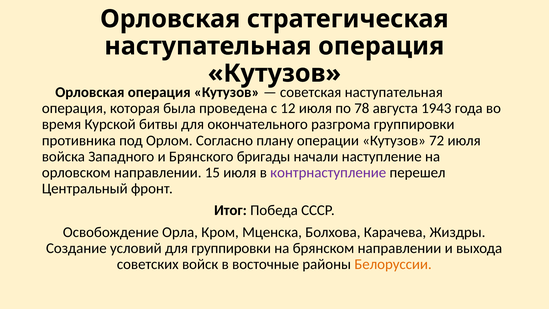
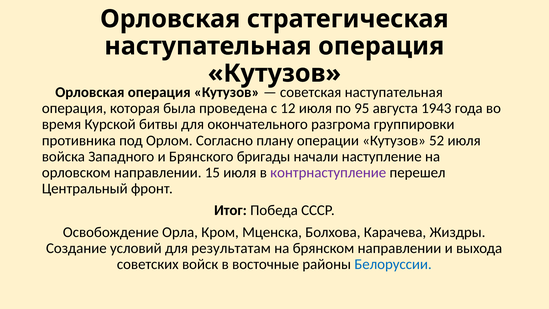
78: 78 -> 95 (362, 108)
72: 72 -> 52 (437, 140)
для группировки: группировки -> результатам (231, 248)
Белоруссии colour: orange -> blue (393, 264)
